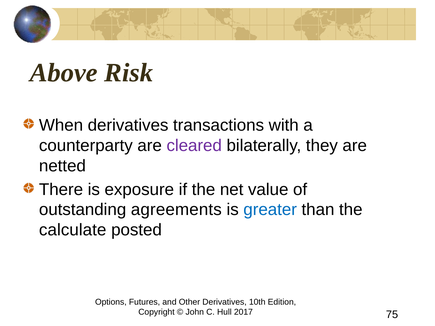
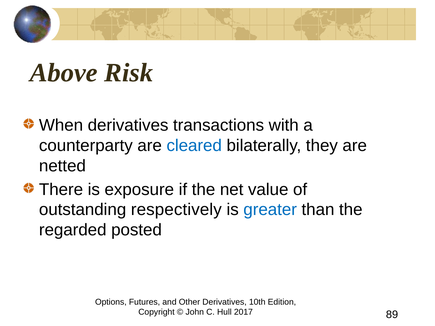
cleared colour: purple -> blue (194, 146)
agreements: agreements -> respectively (176, 210)
calculate: calculate -> regarded (73, 230)
75: 75 -> 89 (392, 315)
